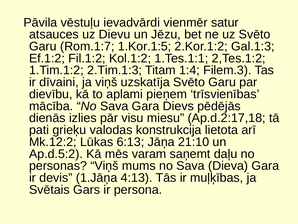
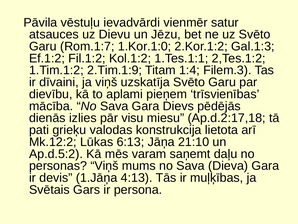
1.Kor.1:5: 1.Kor.1:5 -> 1.Kor.1:0 (145, 46)
2.Tim.1:3: 2.Tim.1:3 -> 2.Tim.1:9 (115, 70)
